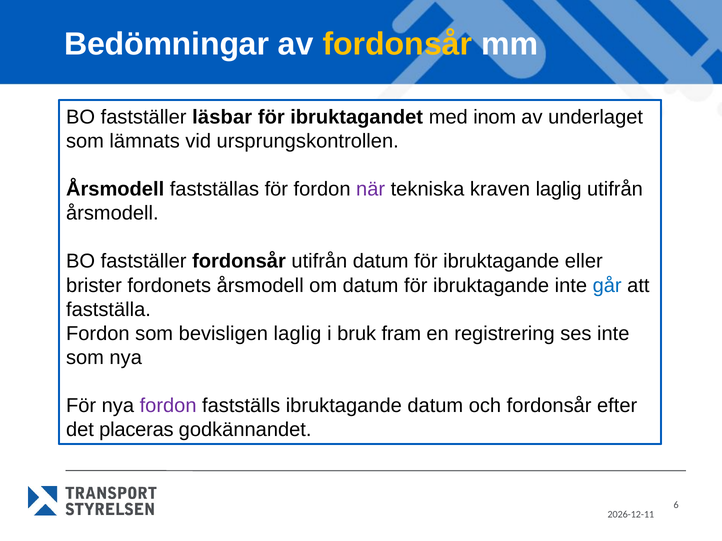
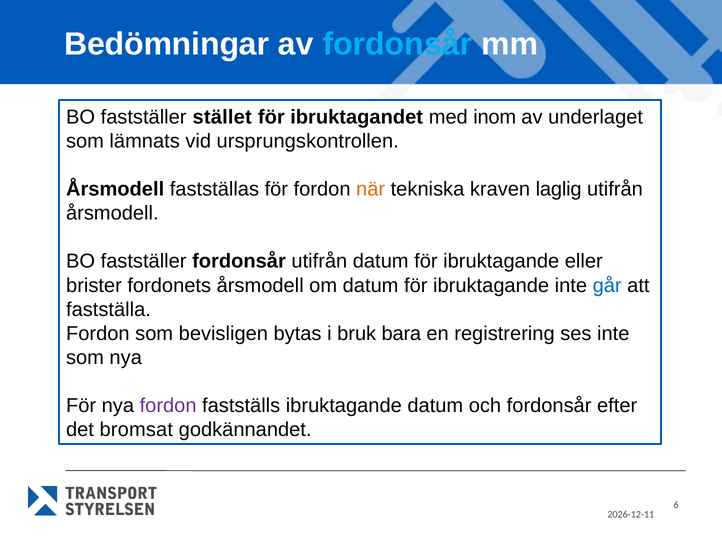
fordonsår colour: yellow -> light blue (397, 44)
läsbar: läsbar -> stället (222, 117)
när colour: purple -> orange (371, 189)
bevisligen laglig: laglig -> bytas (298, 334)
fram: fram -> bara (401, 334)
placeras: placeras -> bromsat (136, 430)
